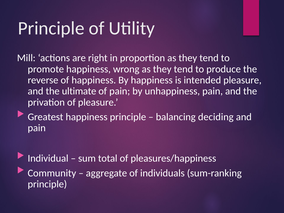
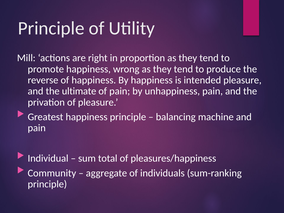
deciding: deciding -> machine (216, 117)
